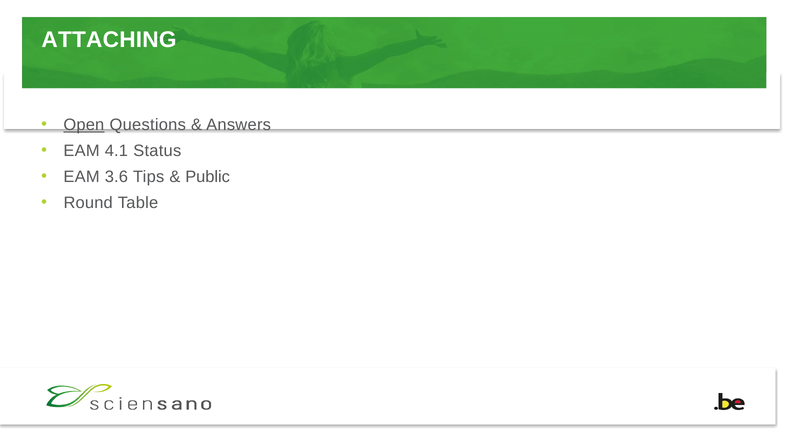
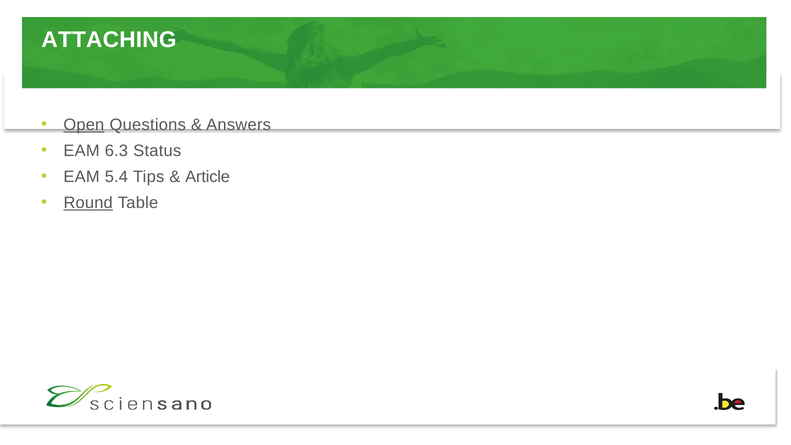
4.1: 4.1 -> 6.3 (116, 151)
3.6: 3.6 -> 5.4 (116, 177)
Public: Public -> Article (208, 177)
Round underline: none -> present (88, 203)
